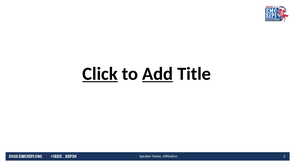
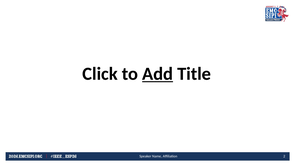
Click underline: present -> none (100, 74)
